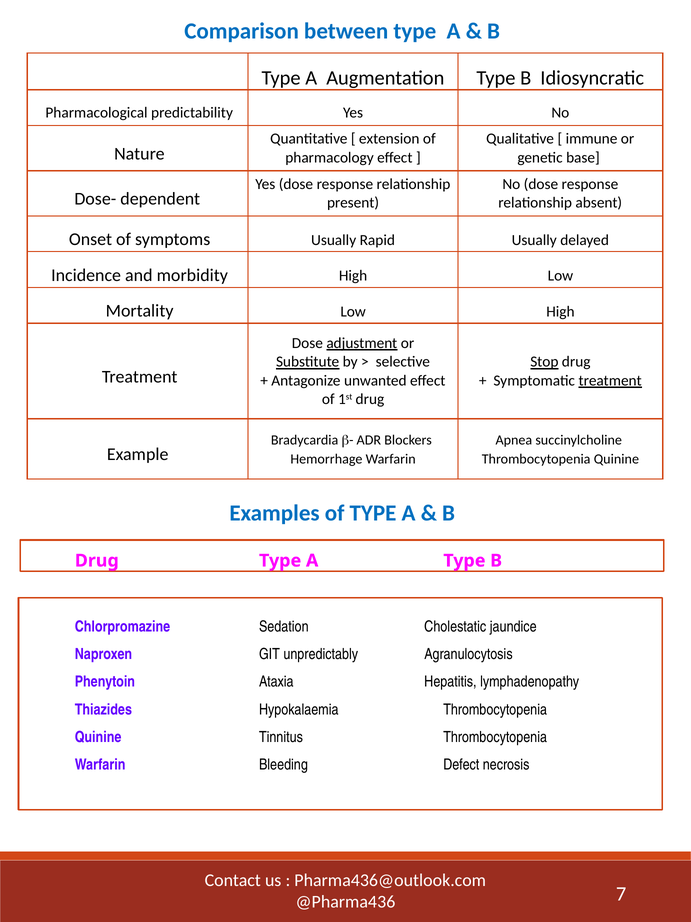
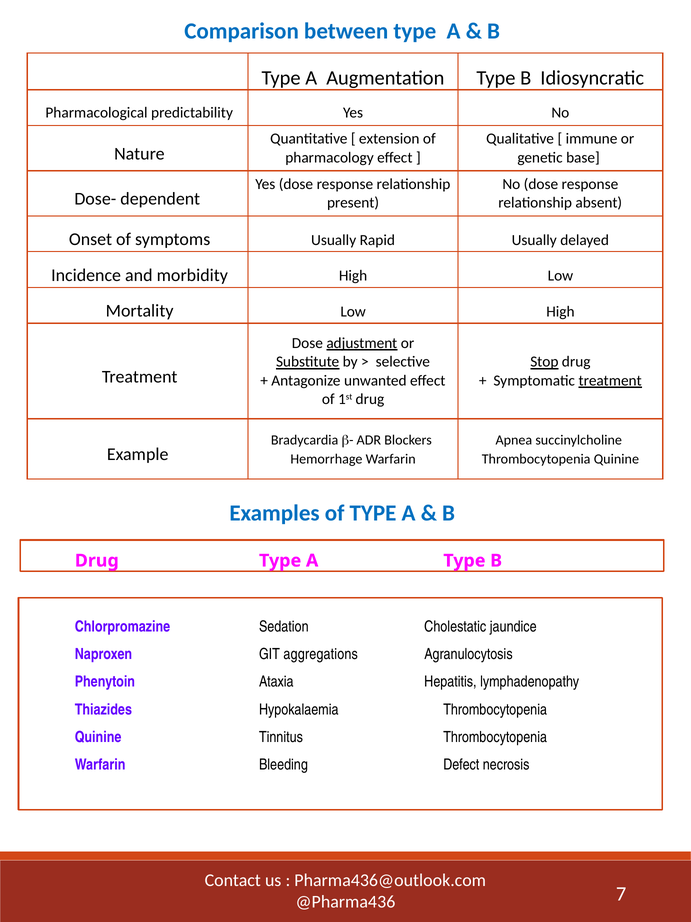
unpredictably: unpredictably -> aggregations (321, 654)
